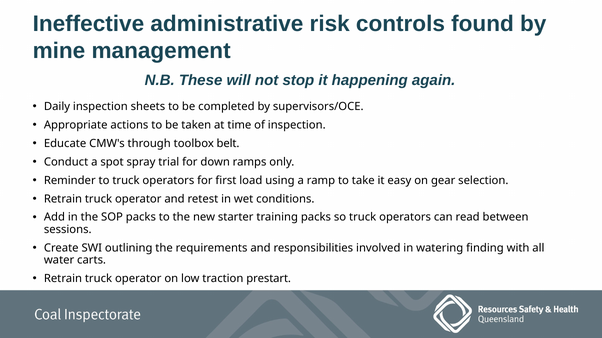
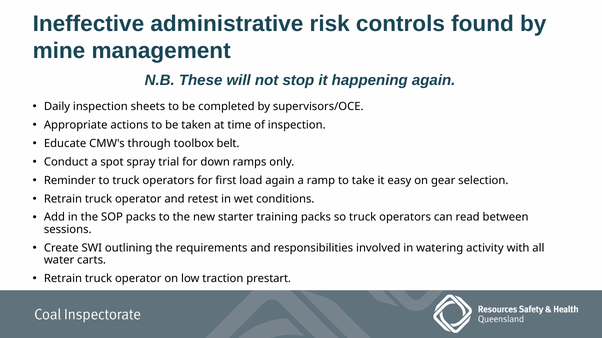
load using: using -> again (280, 181)
finding: finding -> activity (485, 248)
